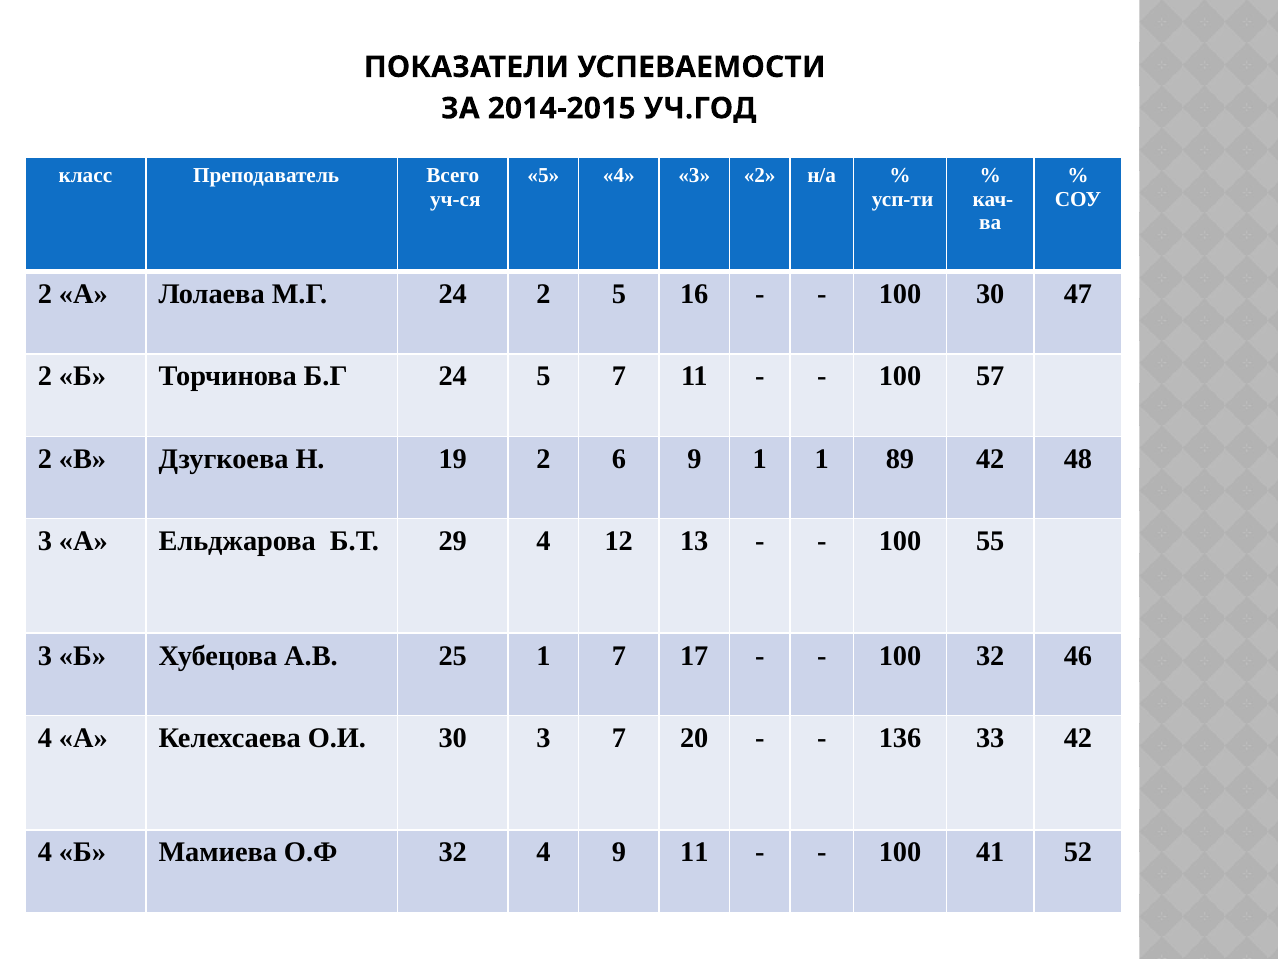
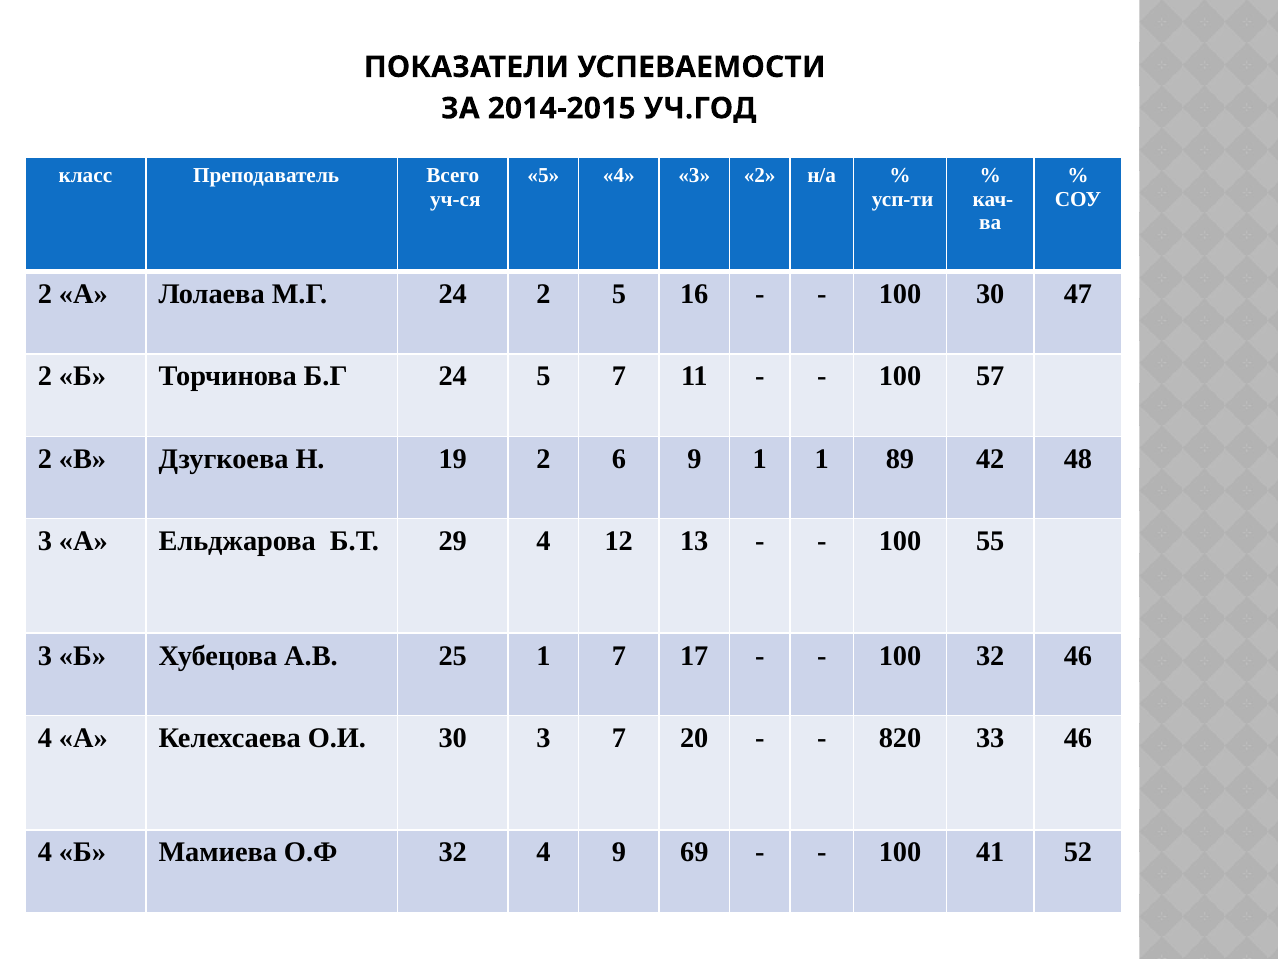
136: 136 -> 820 (900, 738)
33 42: 42 -> 46 (1078, 738)
9 11: 11 -> 69 (694, 852)
